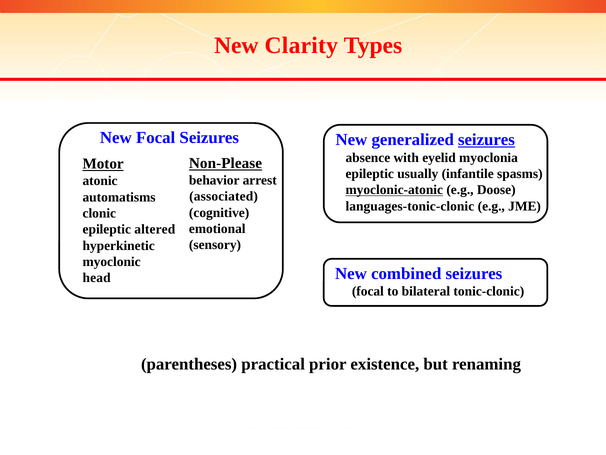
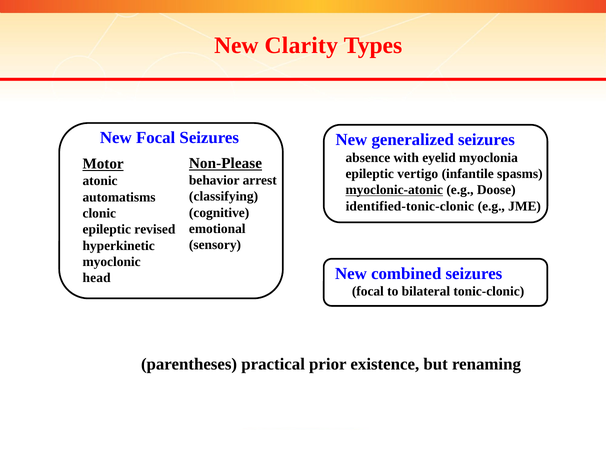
seizures underline: present -> none (486, 140)
usually: usually -> vertigo (418, 174)
associated: associated -> classifying (224, 196)
languages-tonic-clonic: languages-tonic-clonic -> identified-tonic-clonic (410, 206)
altered: altered -> revised (155, 229)
